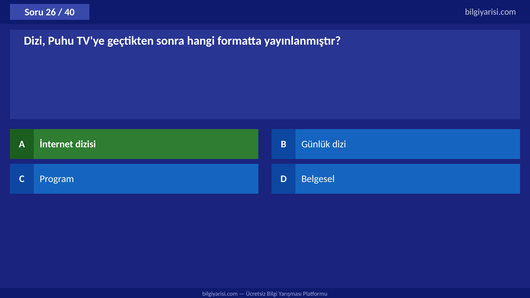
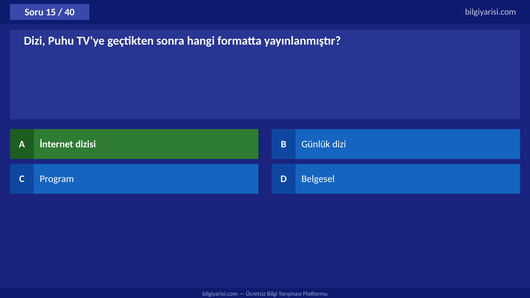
26: 26 -> 15 (51, 12)
